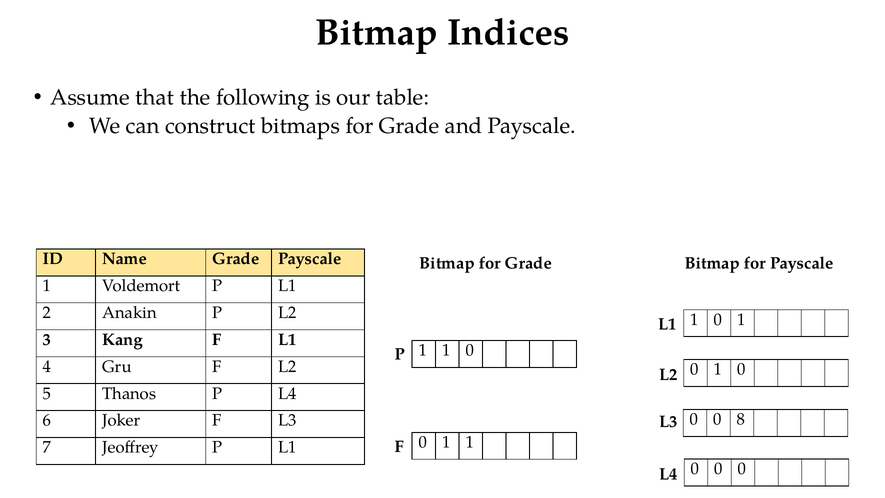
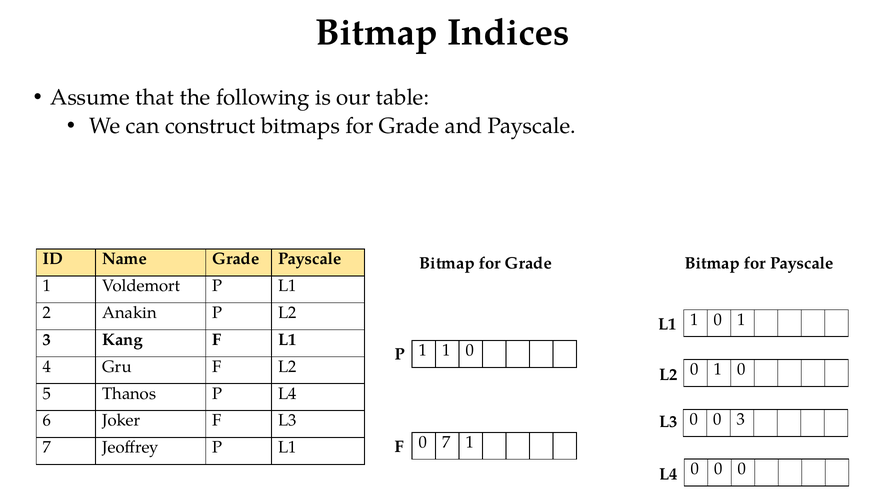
0 8: 8 -> 3 (741, 419)
1: 1 -> 7 (446, 442)
